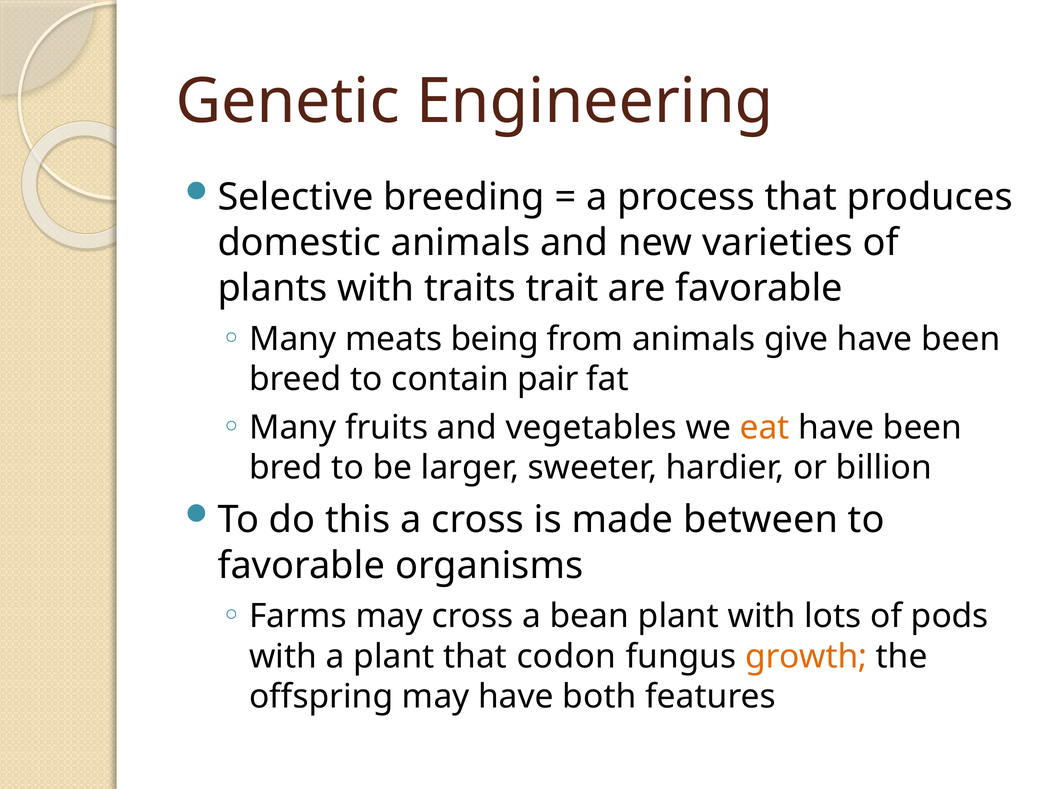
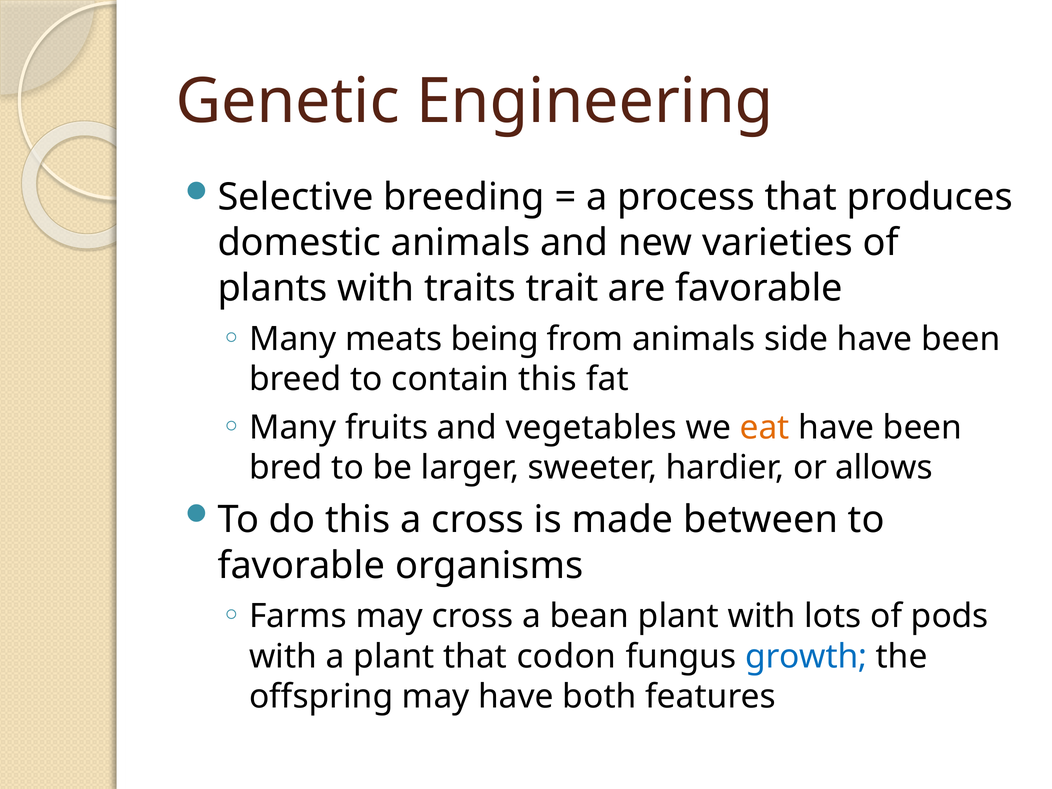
give: give -> side (796, 339)
contain pair: pair -> this (548, 379)
billion: billion -> allows (884, 468)
growth colour: orange -> blue (806, 656)
